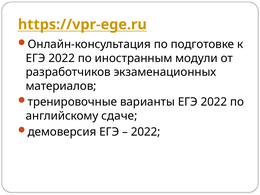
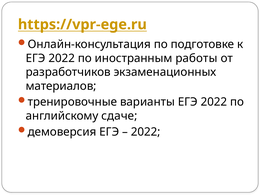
модули: модули -> работы (196, 58)
